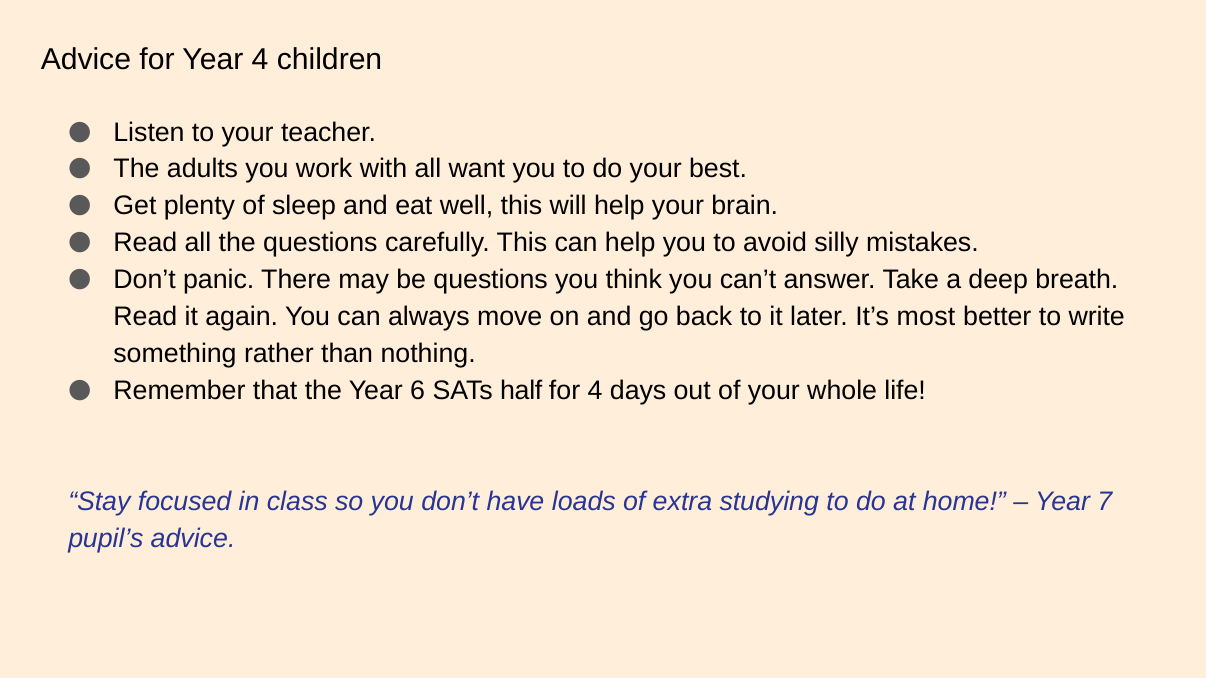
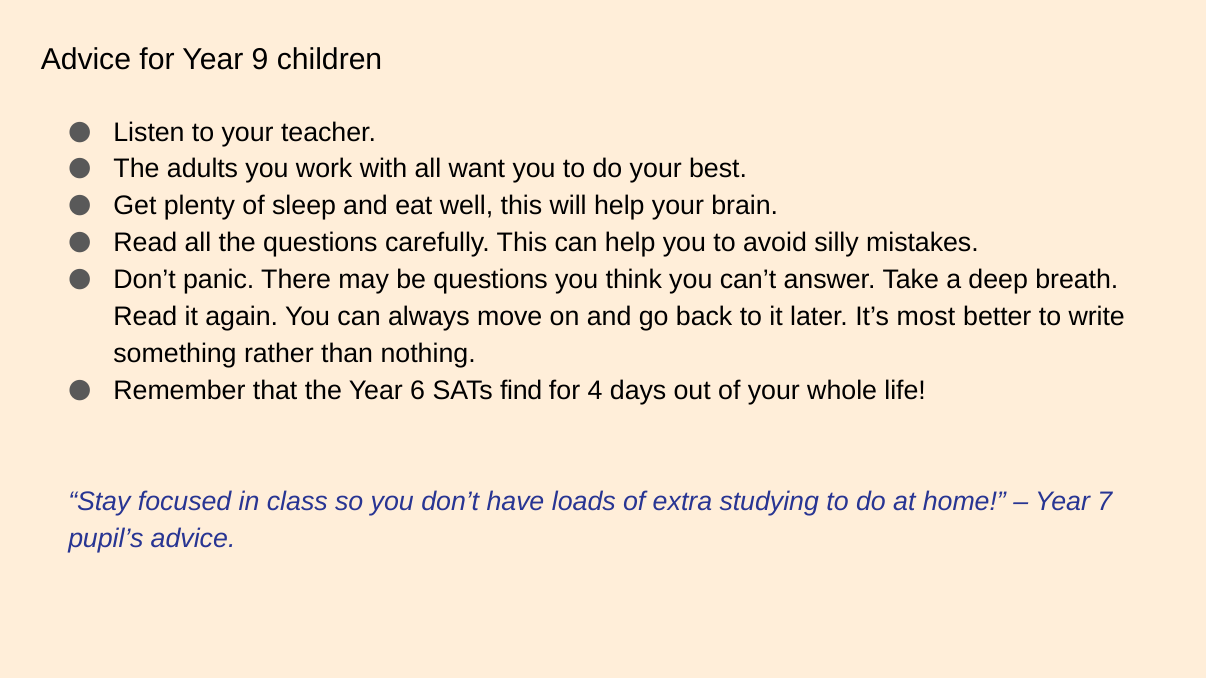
Year 4: 4 -> 9 (260, 60)
half: half -> find (521, 391)
